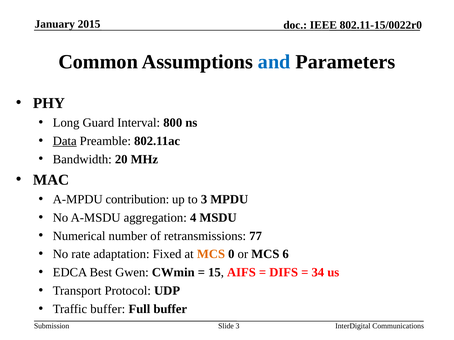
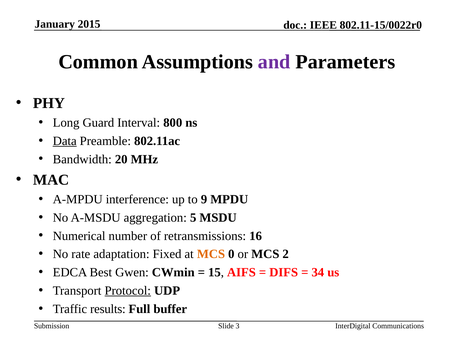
and colour: blue -> purple (274, 62)
contribution: contribution -> interference (137, 200)
to 3: 3 -> 9 (204, 200)
4: 4 -> 5 (193, 218)
77: 77 -> 16 (256, 236)
6: 6 -> 2 (286, 255)
Protocol underline: none -> present (128, 291)
Traffic buffer: buffer -> results (108, 309)
